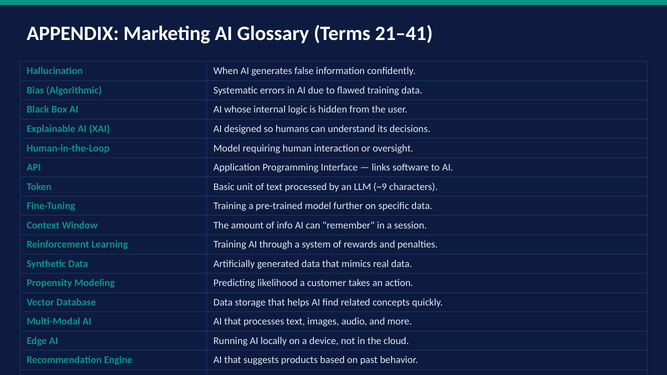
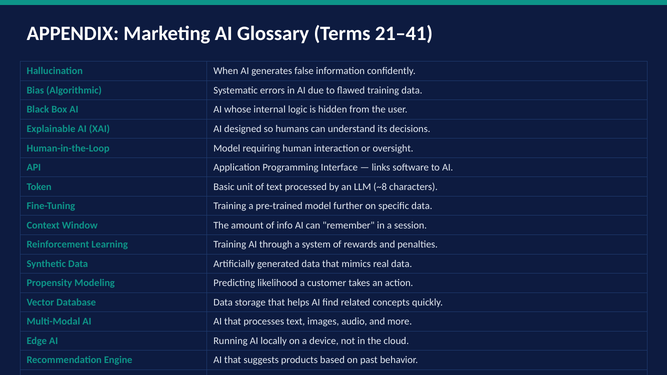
~9: ~9 -> ~8 (380, 187)
